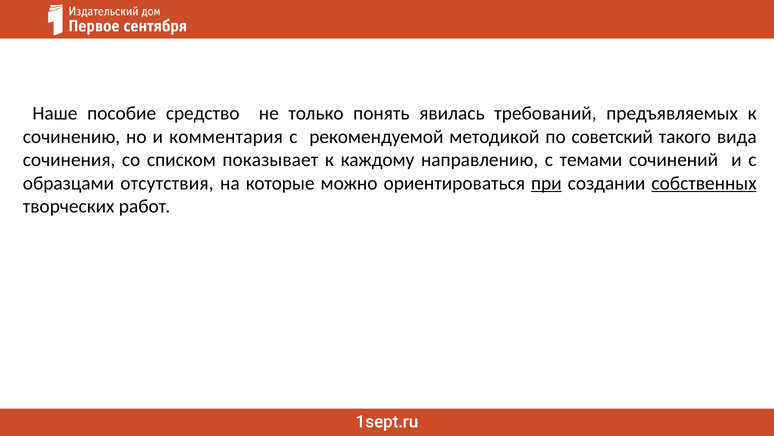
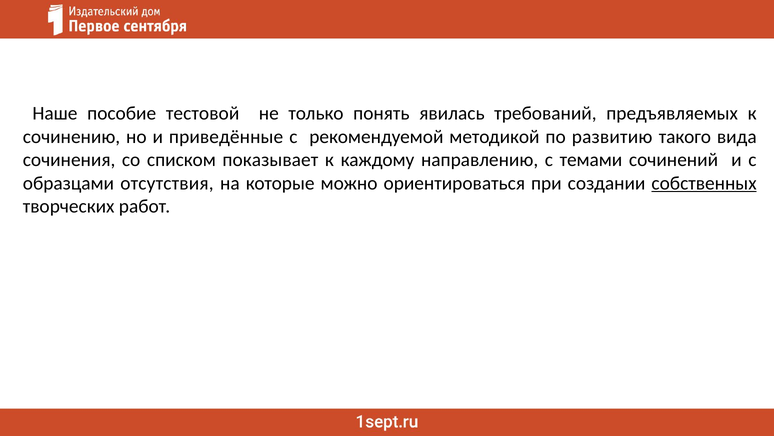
средство: средство -> тестовой (203, 113)
комментария: комментария -> приведённые (226, 137)
советский: советский -> развитию (612, 137)
при underline: present -> none (546, 183)
